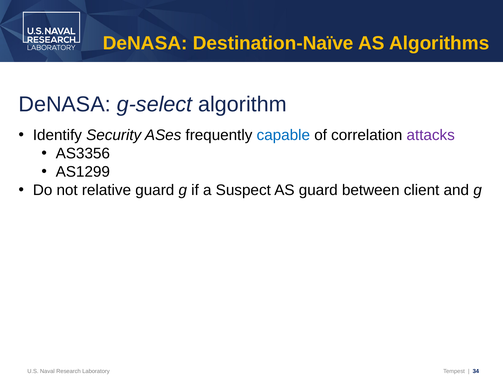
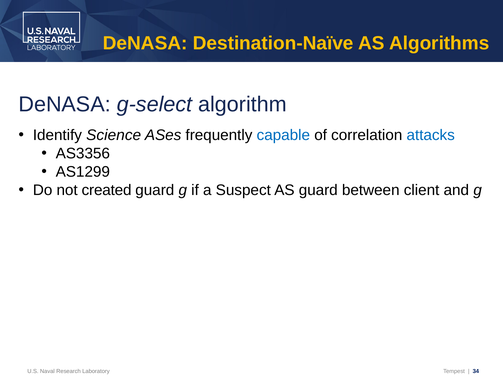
Security: Security -> Science (114, 135)
attacks colour: purple -> blue (431, 135)
relative: relative -> created (107, 190)
